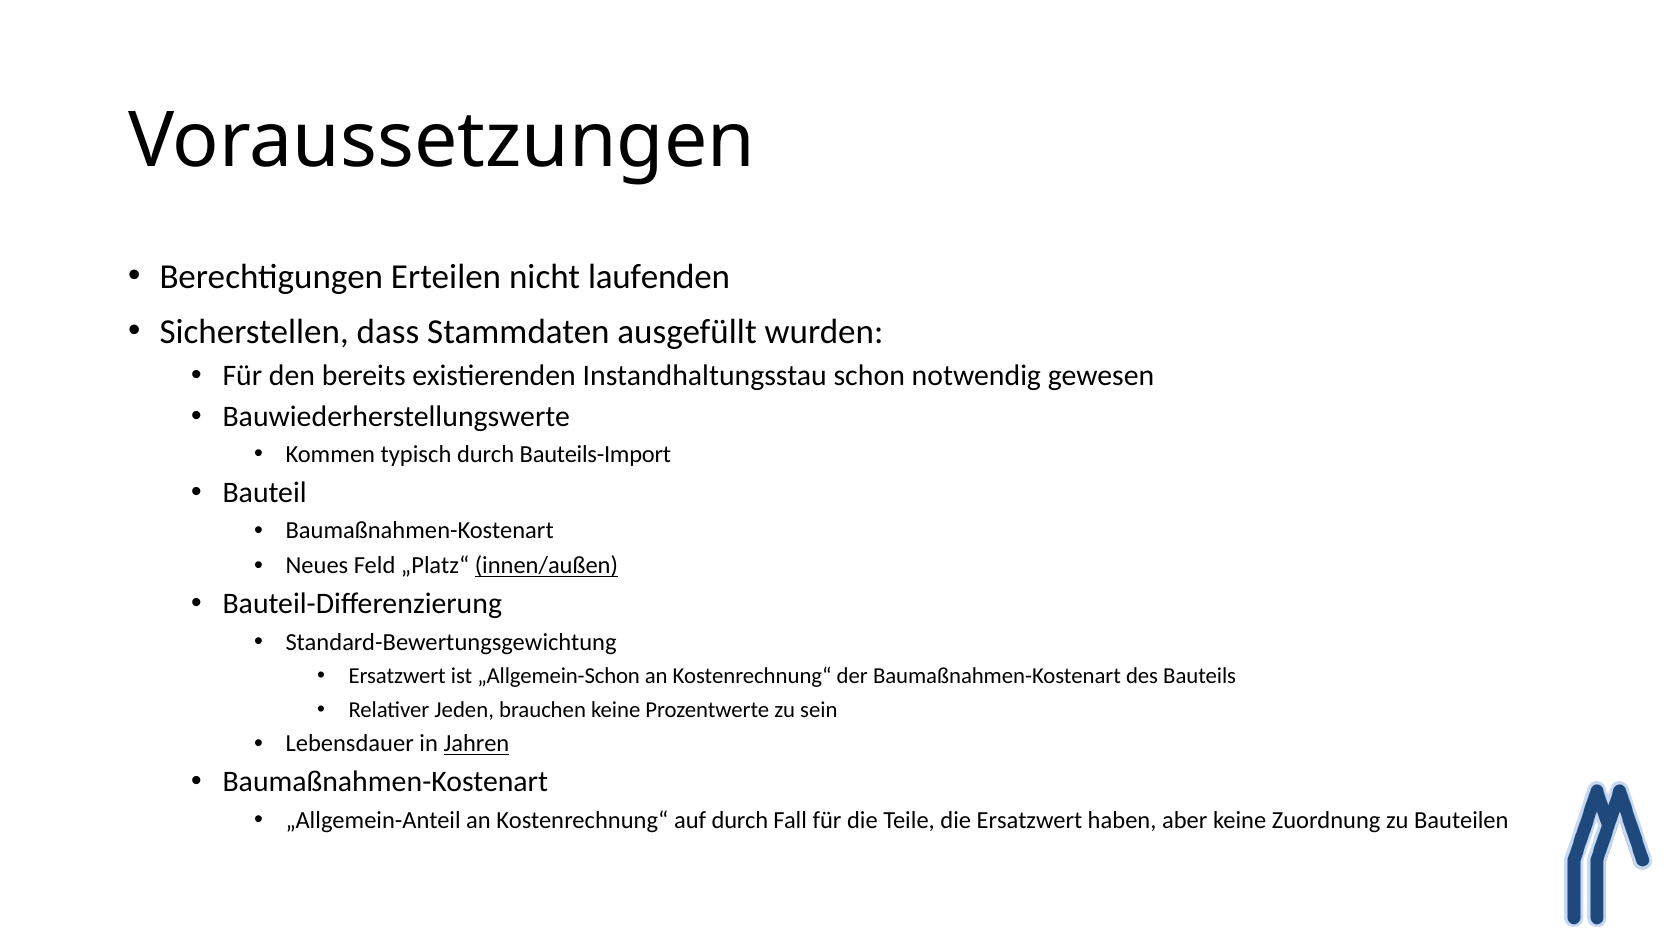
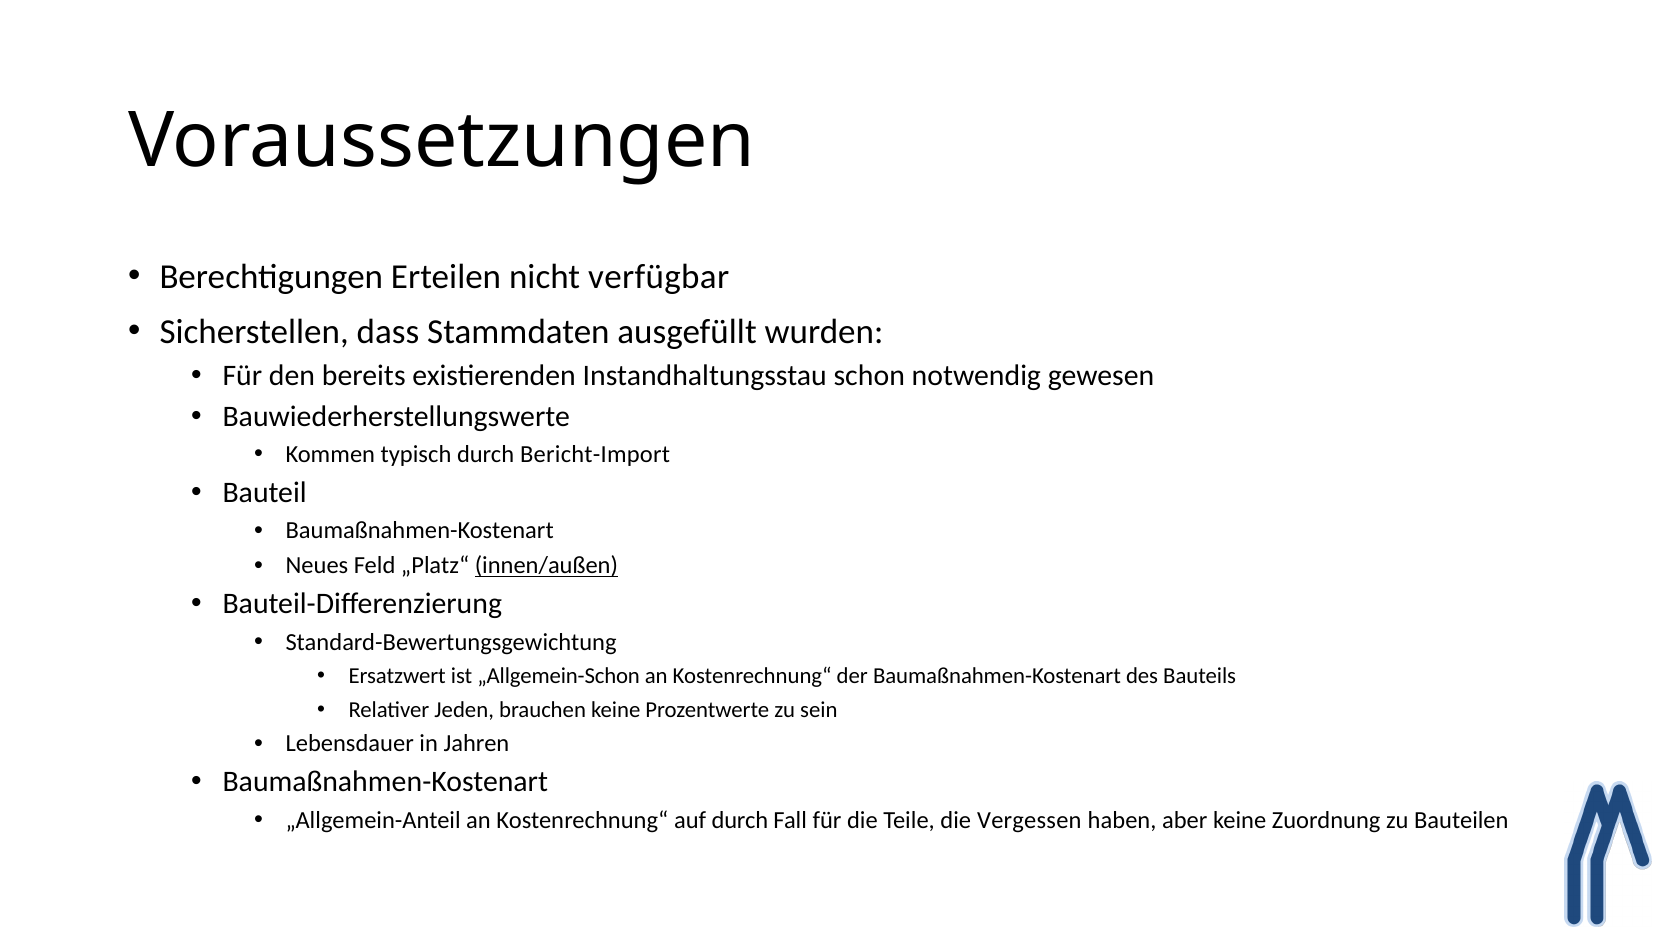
laufenden: laufenden -> verfügbar (659, 277)
Bauteils-Import: Bauteils-Import -> Bericht-Import (595, 455)
Jahren underline: present -> none (476, 744)
die Ersatzwert: Ersatzwert -> Vergessen (1029, 820)
